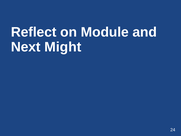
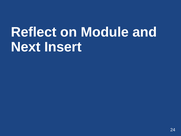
Might: Might -> Insert (63, 47)
